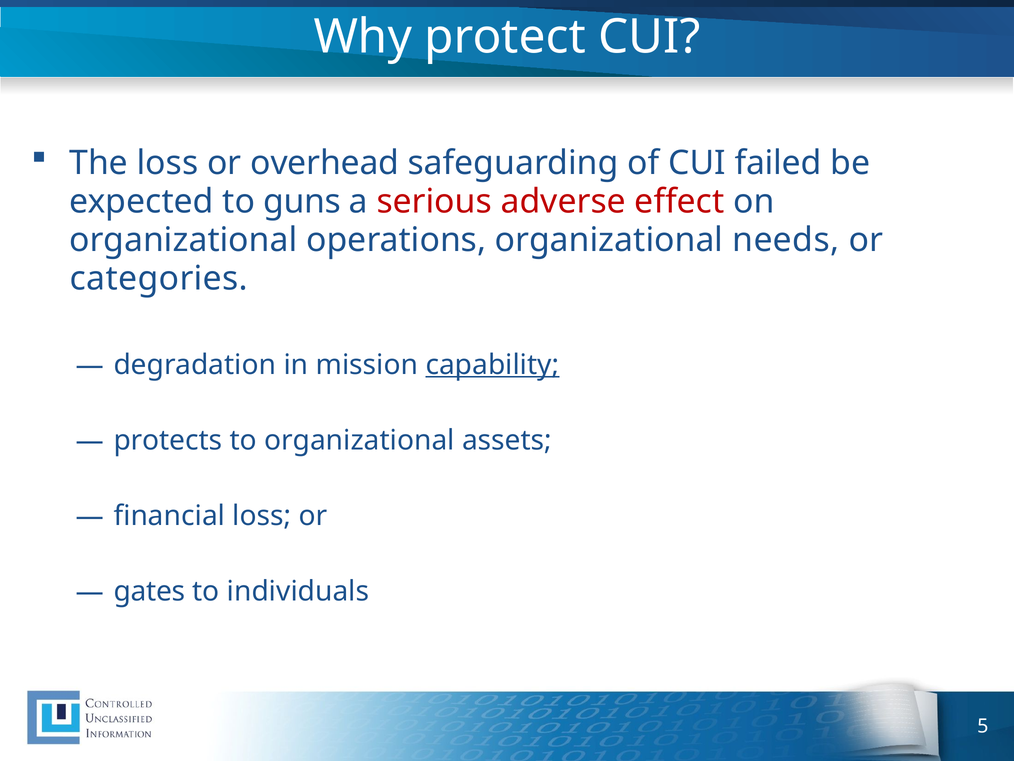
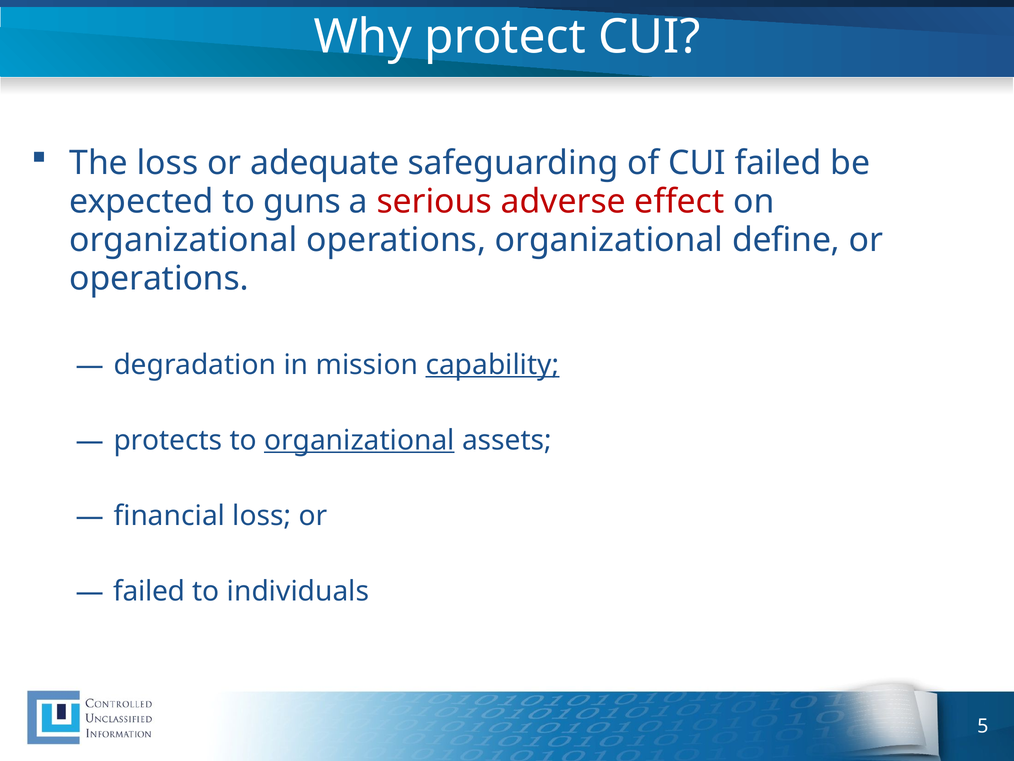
overhead: overhead -> adequate (325, 163)
needs: needs -> define (786, 240)
categories: categories -> operations (159, 278)
organizational underline: none -> present (359, 440)
gates: gates -> failed (149, 591)
